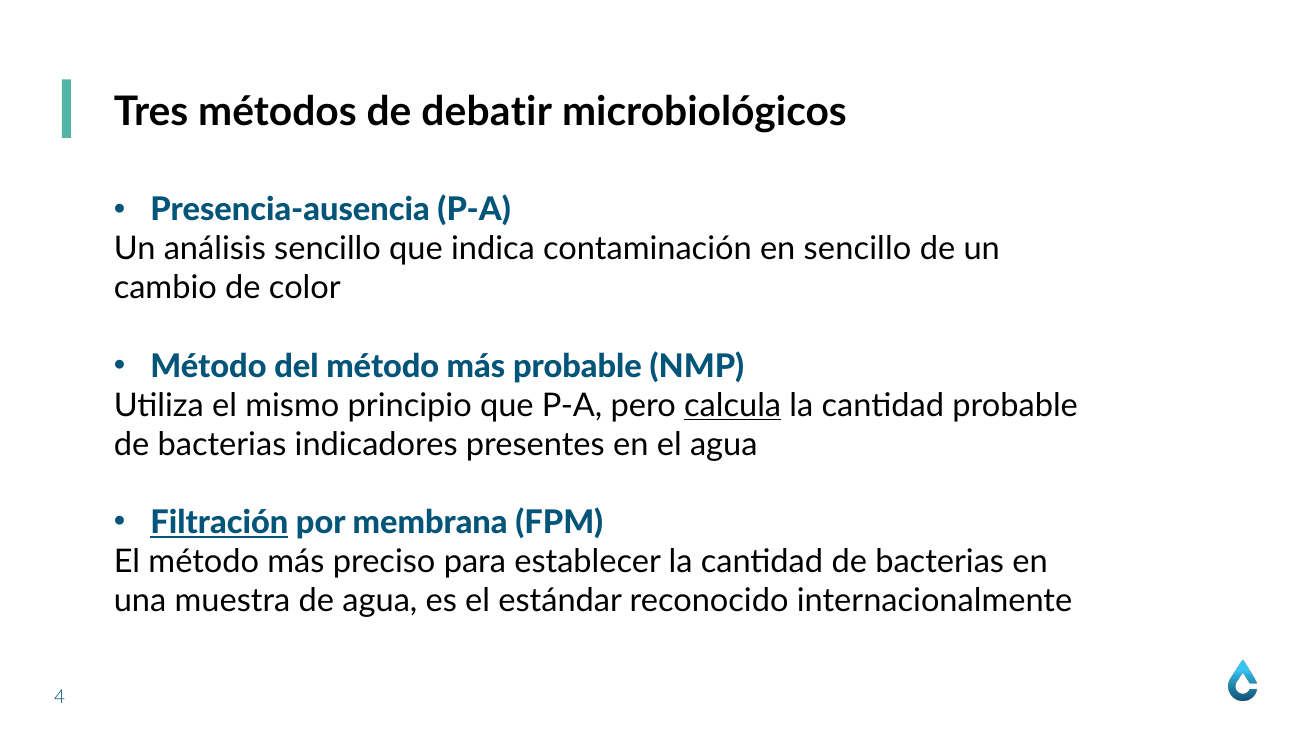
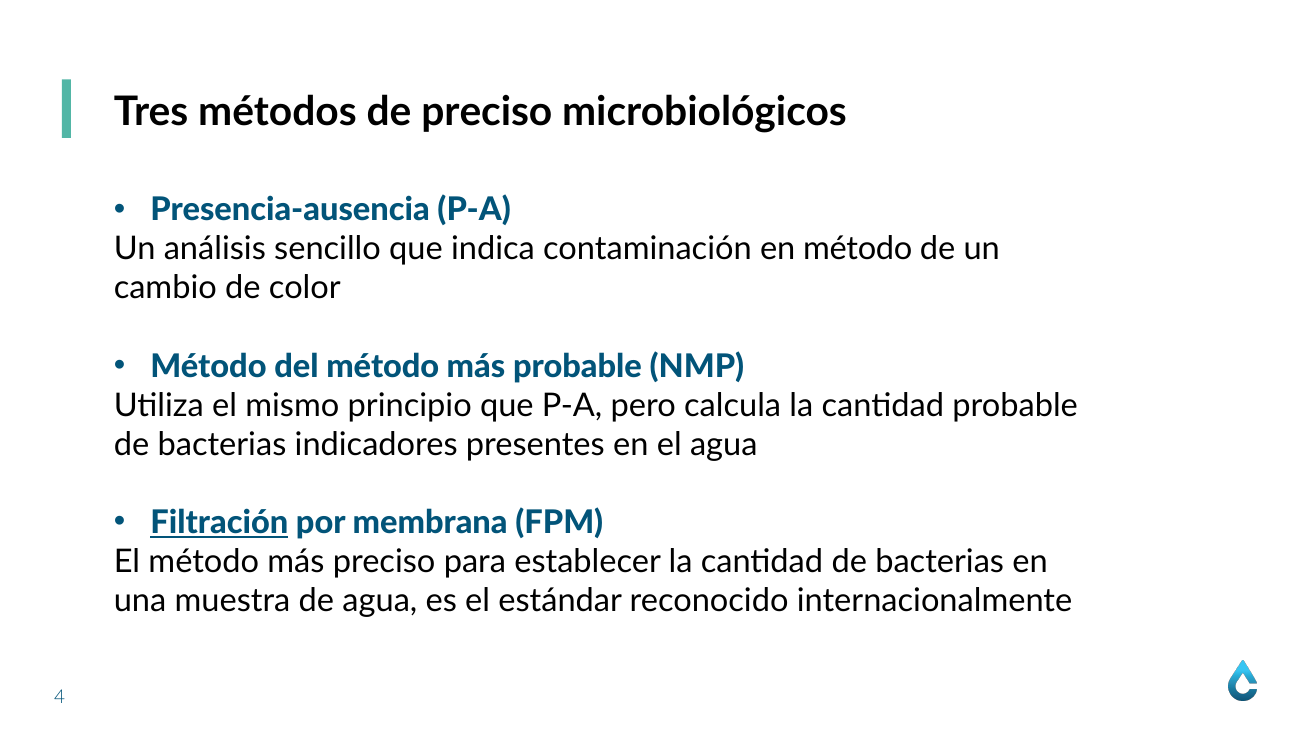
de debatir: debatir -> preciso (487, 113)
en sencillo: sencillo -> método (858, 249)
calcula underline: present -> none (733, 406)
